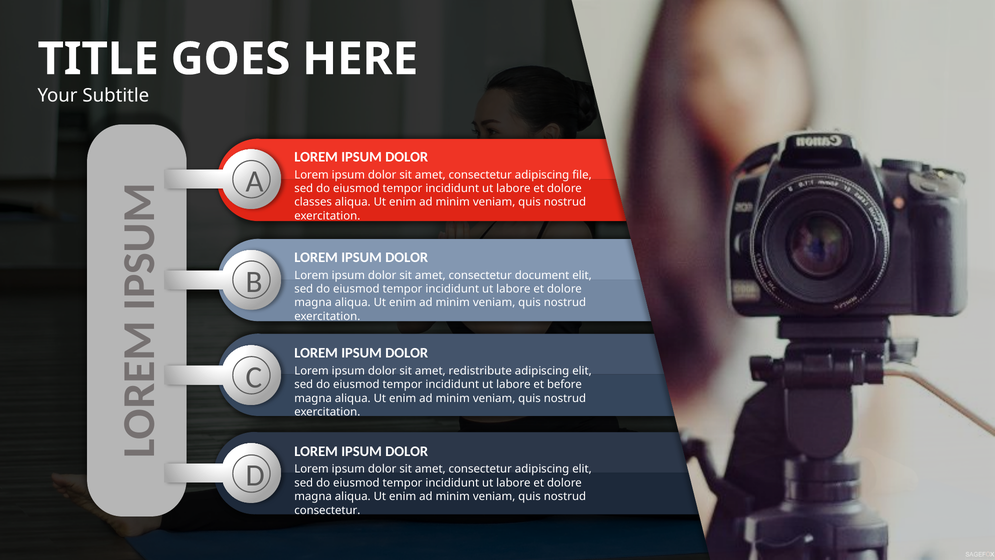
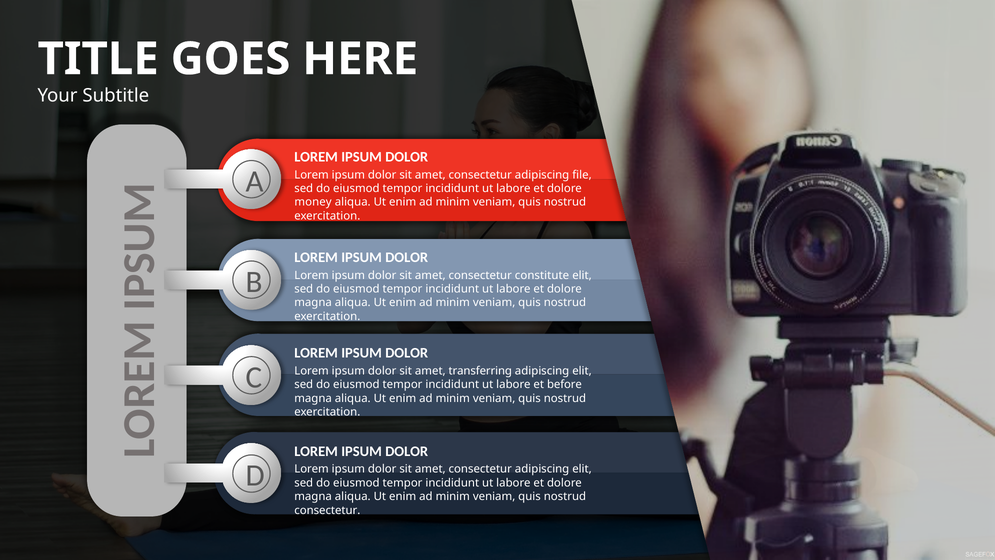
classes: classes -> money (313, 202)
document: document -> constitute (542, 275)
redistribute: redistribute -> transferring (480, 371)
